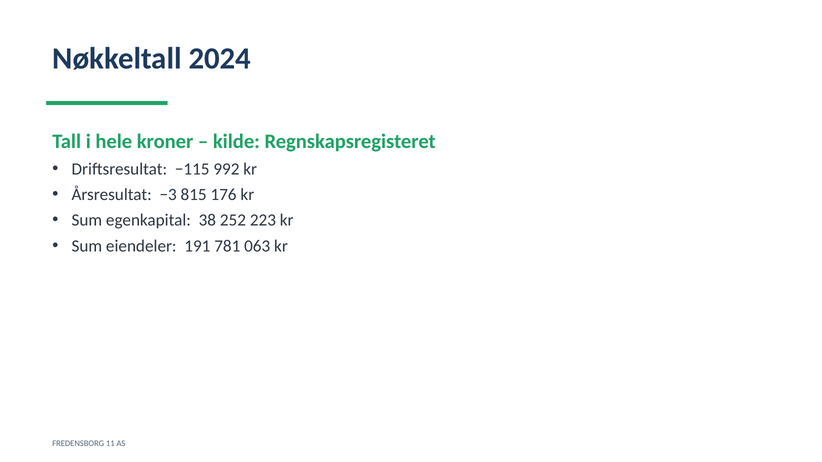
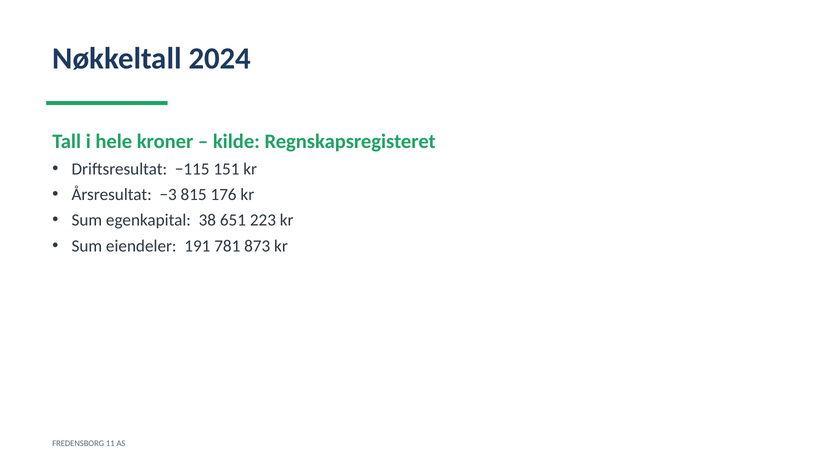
992: 992 -> 151 (226, 169)
252: 252 -> 651 (233, 220)
063: 063 -> 873 (257, 246)
